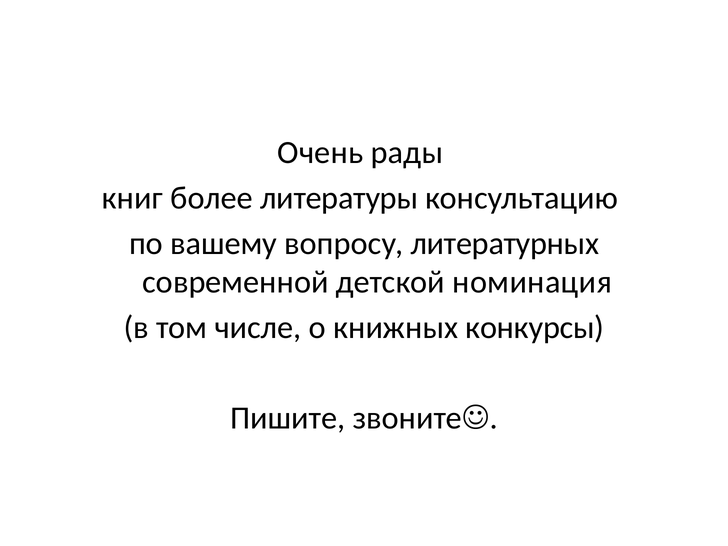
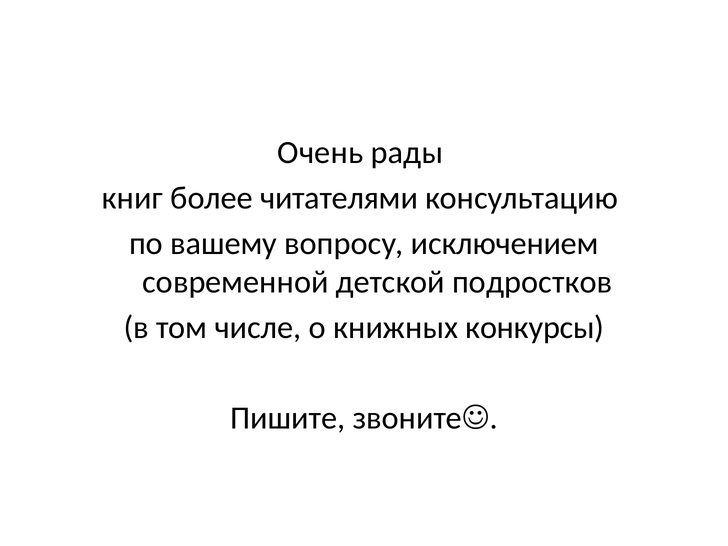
литературы: литературы -> читателями (339, 198)
литературных: литературных -> исключением (505, 243)
номинация: номинация -> подростков (532, 282)
